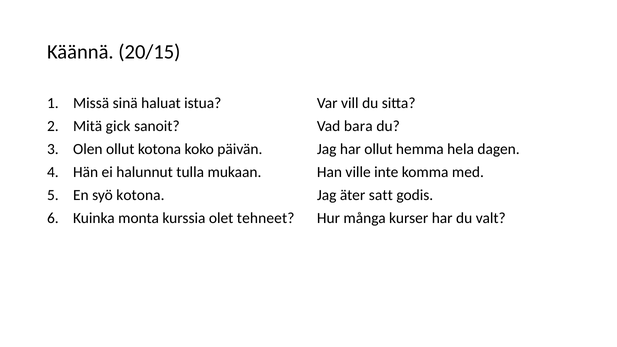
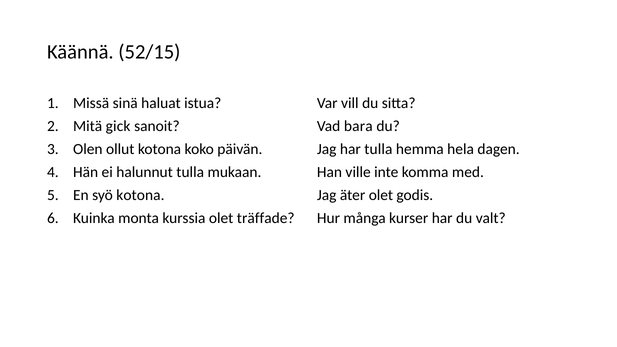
20/15: 20/15 -> 52/15 (149, 52)
har ollut: ollut -> tulla (378, 149)
äter satt: satt -> olet (381, 195)
tehneet: tehneet -> träffade (266, 218)
